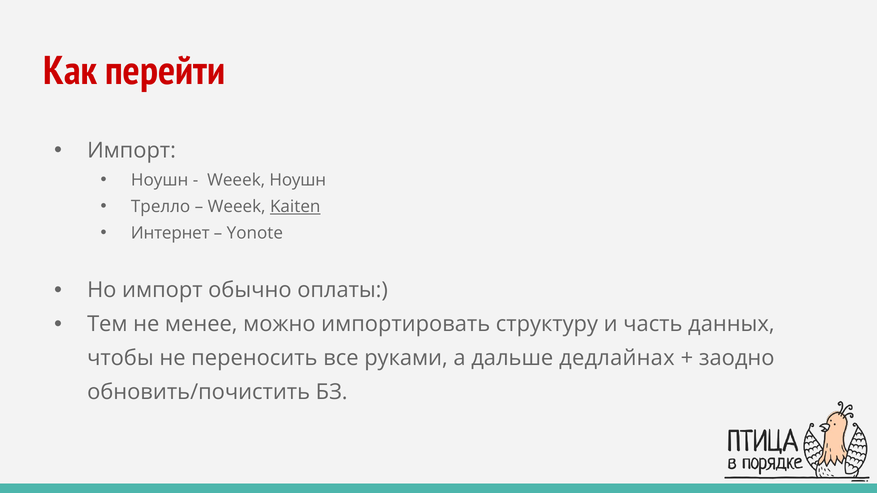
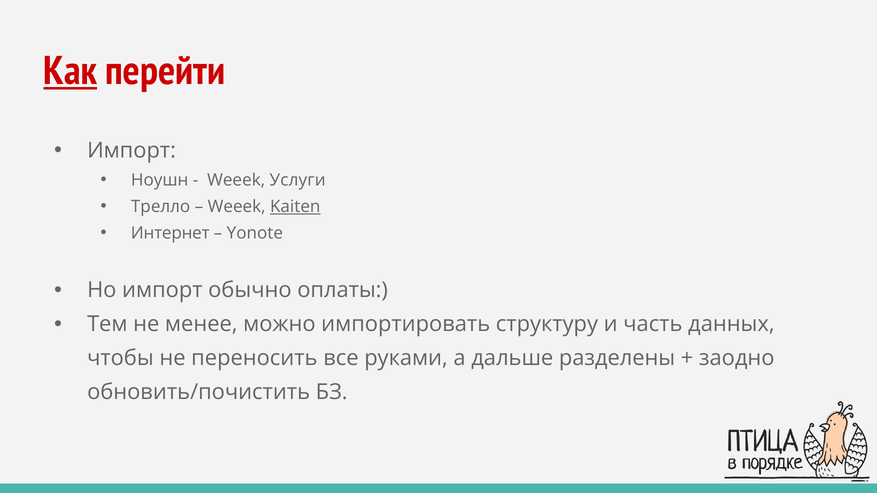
Как underline: none -> present (70, 71)
Weeek Ноушн: Ноушн -> Услуги (298, 180)
дедлайнах: дедлайнах -> разделены (617, 358)
